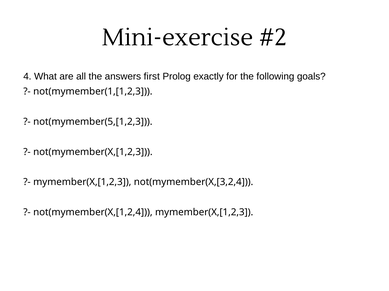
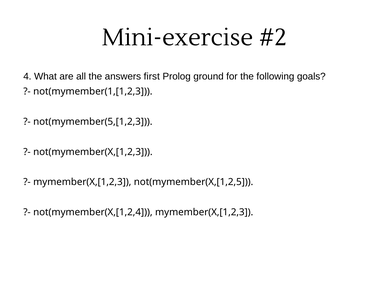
exactly: exactly -> ground (209, 77)
not(mymember(X,[3,2,4: not(mymember(X,[3,2,4 -> not(mymember(X,[1,2,5 (194, 182)
